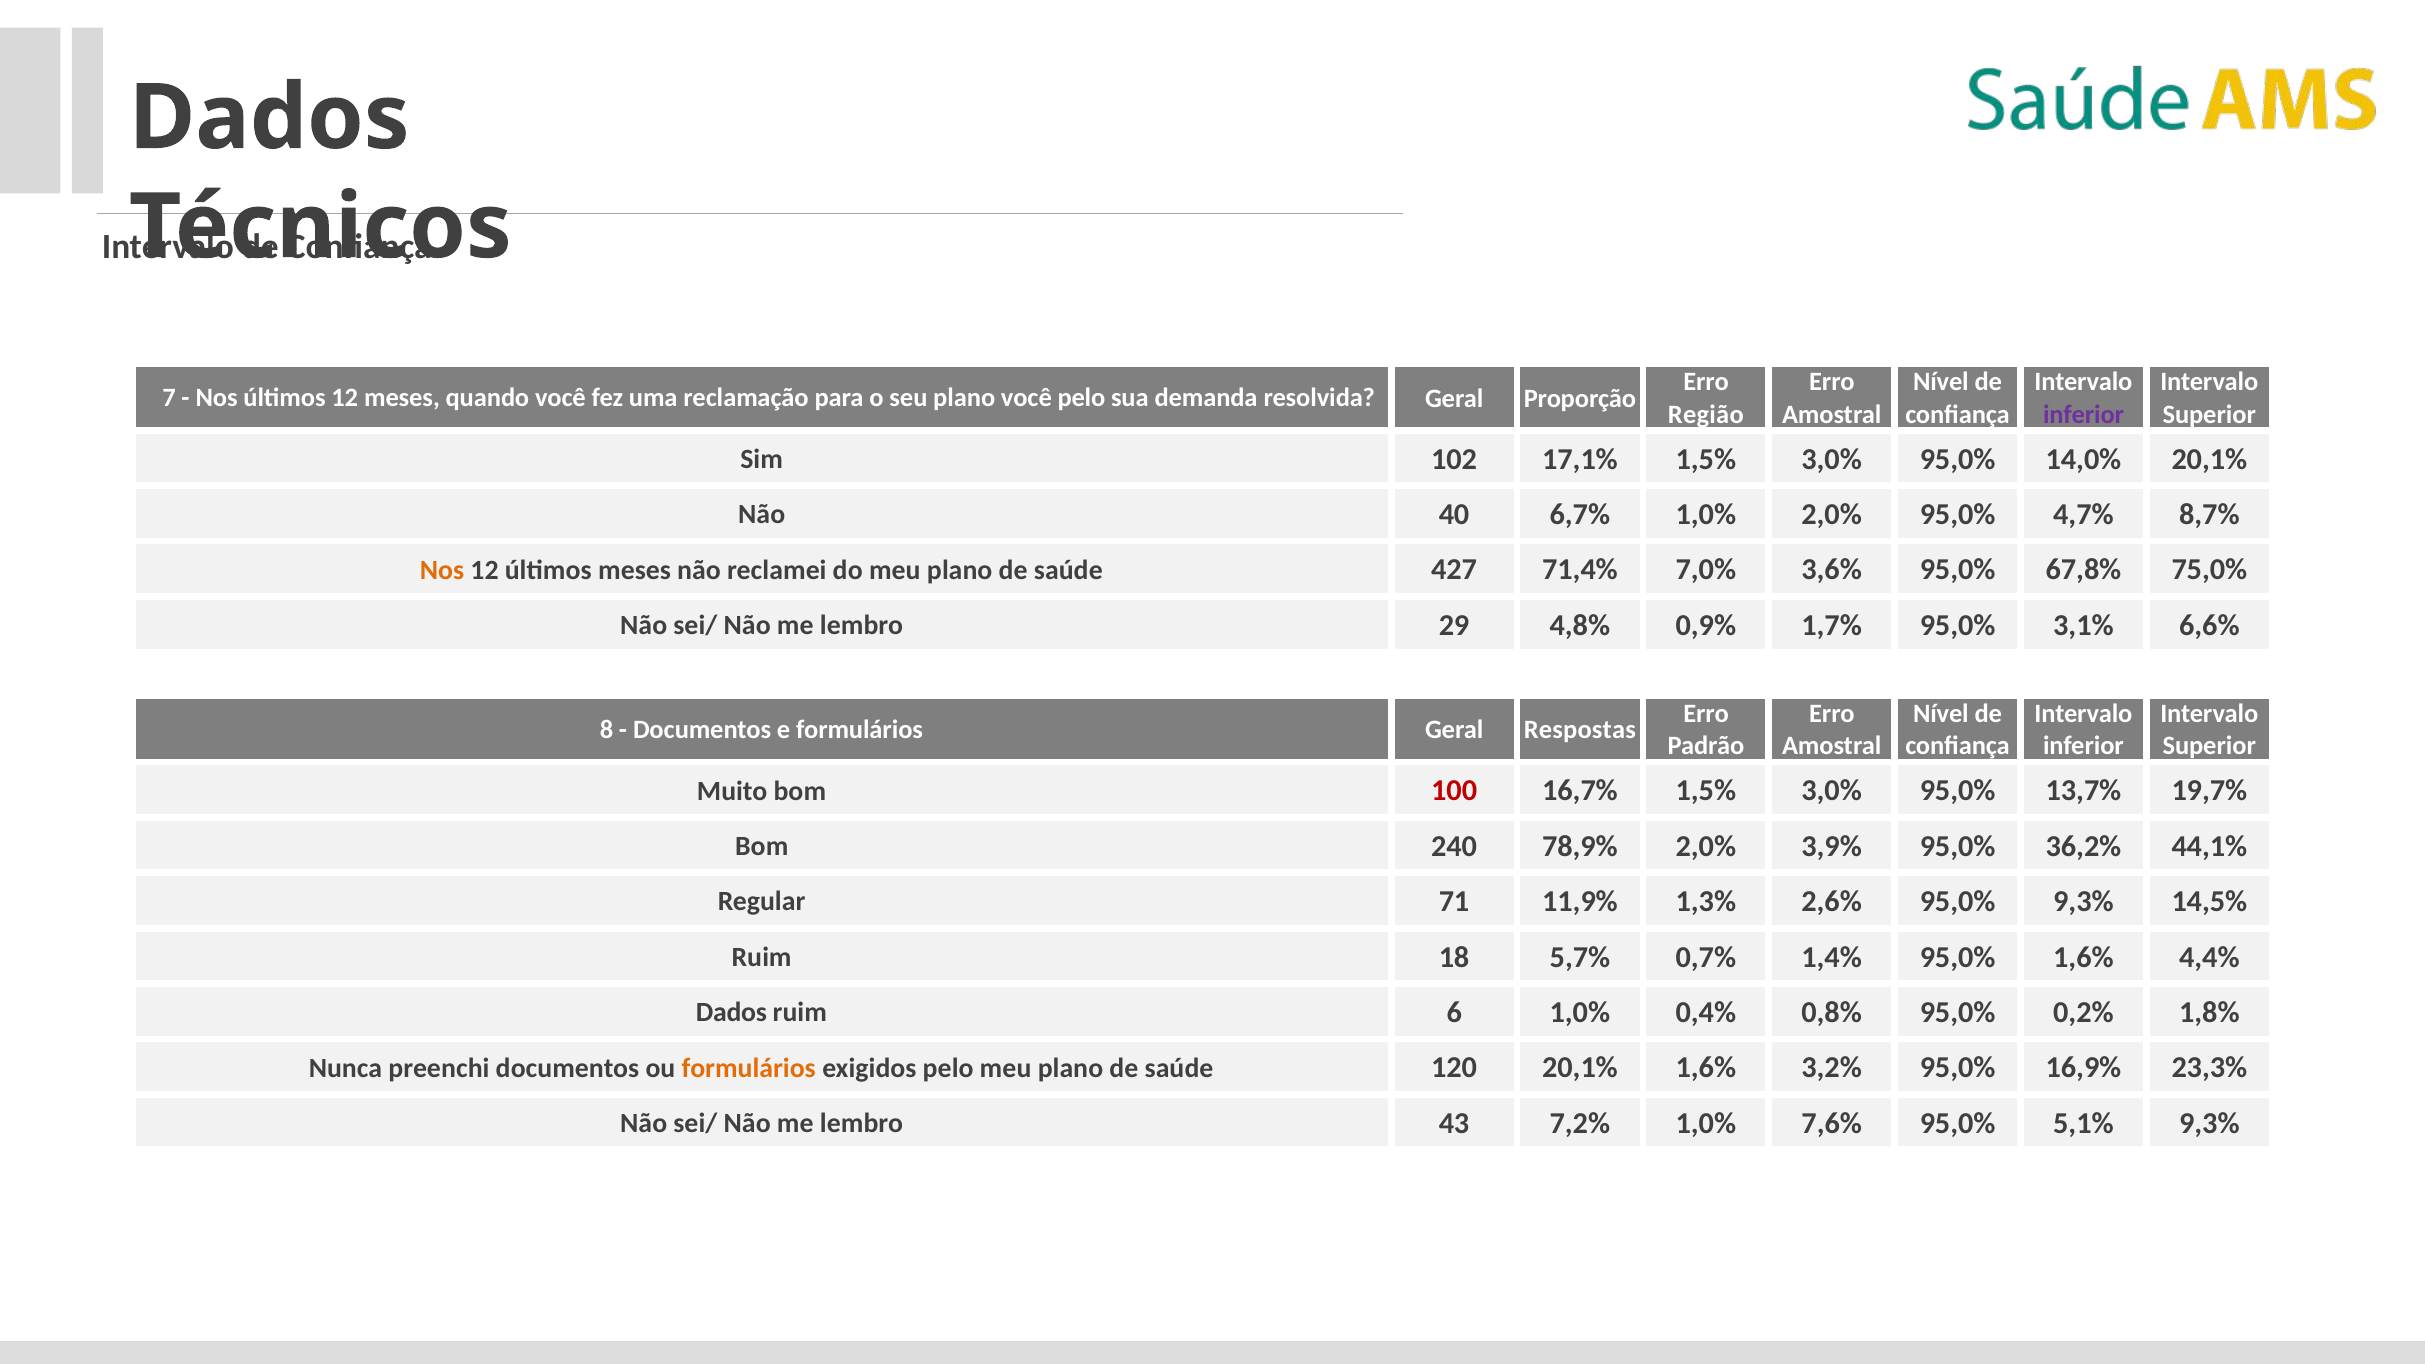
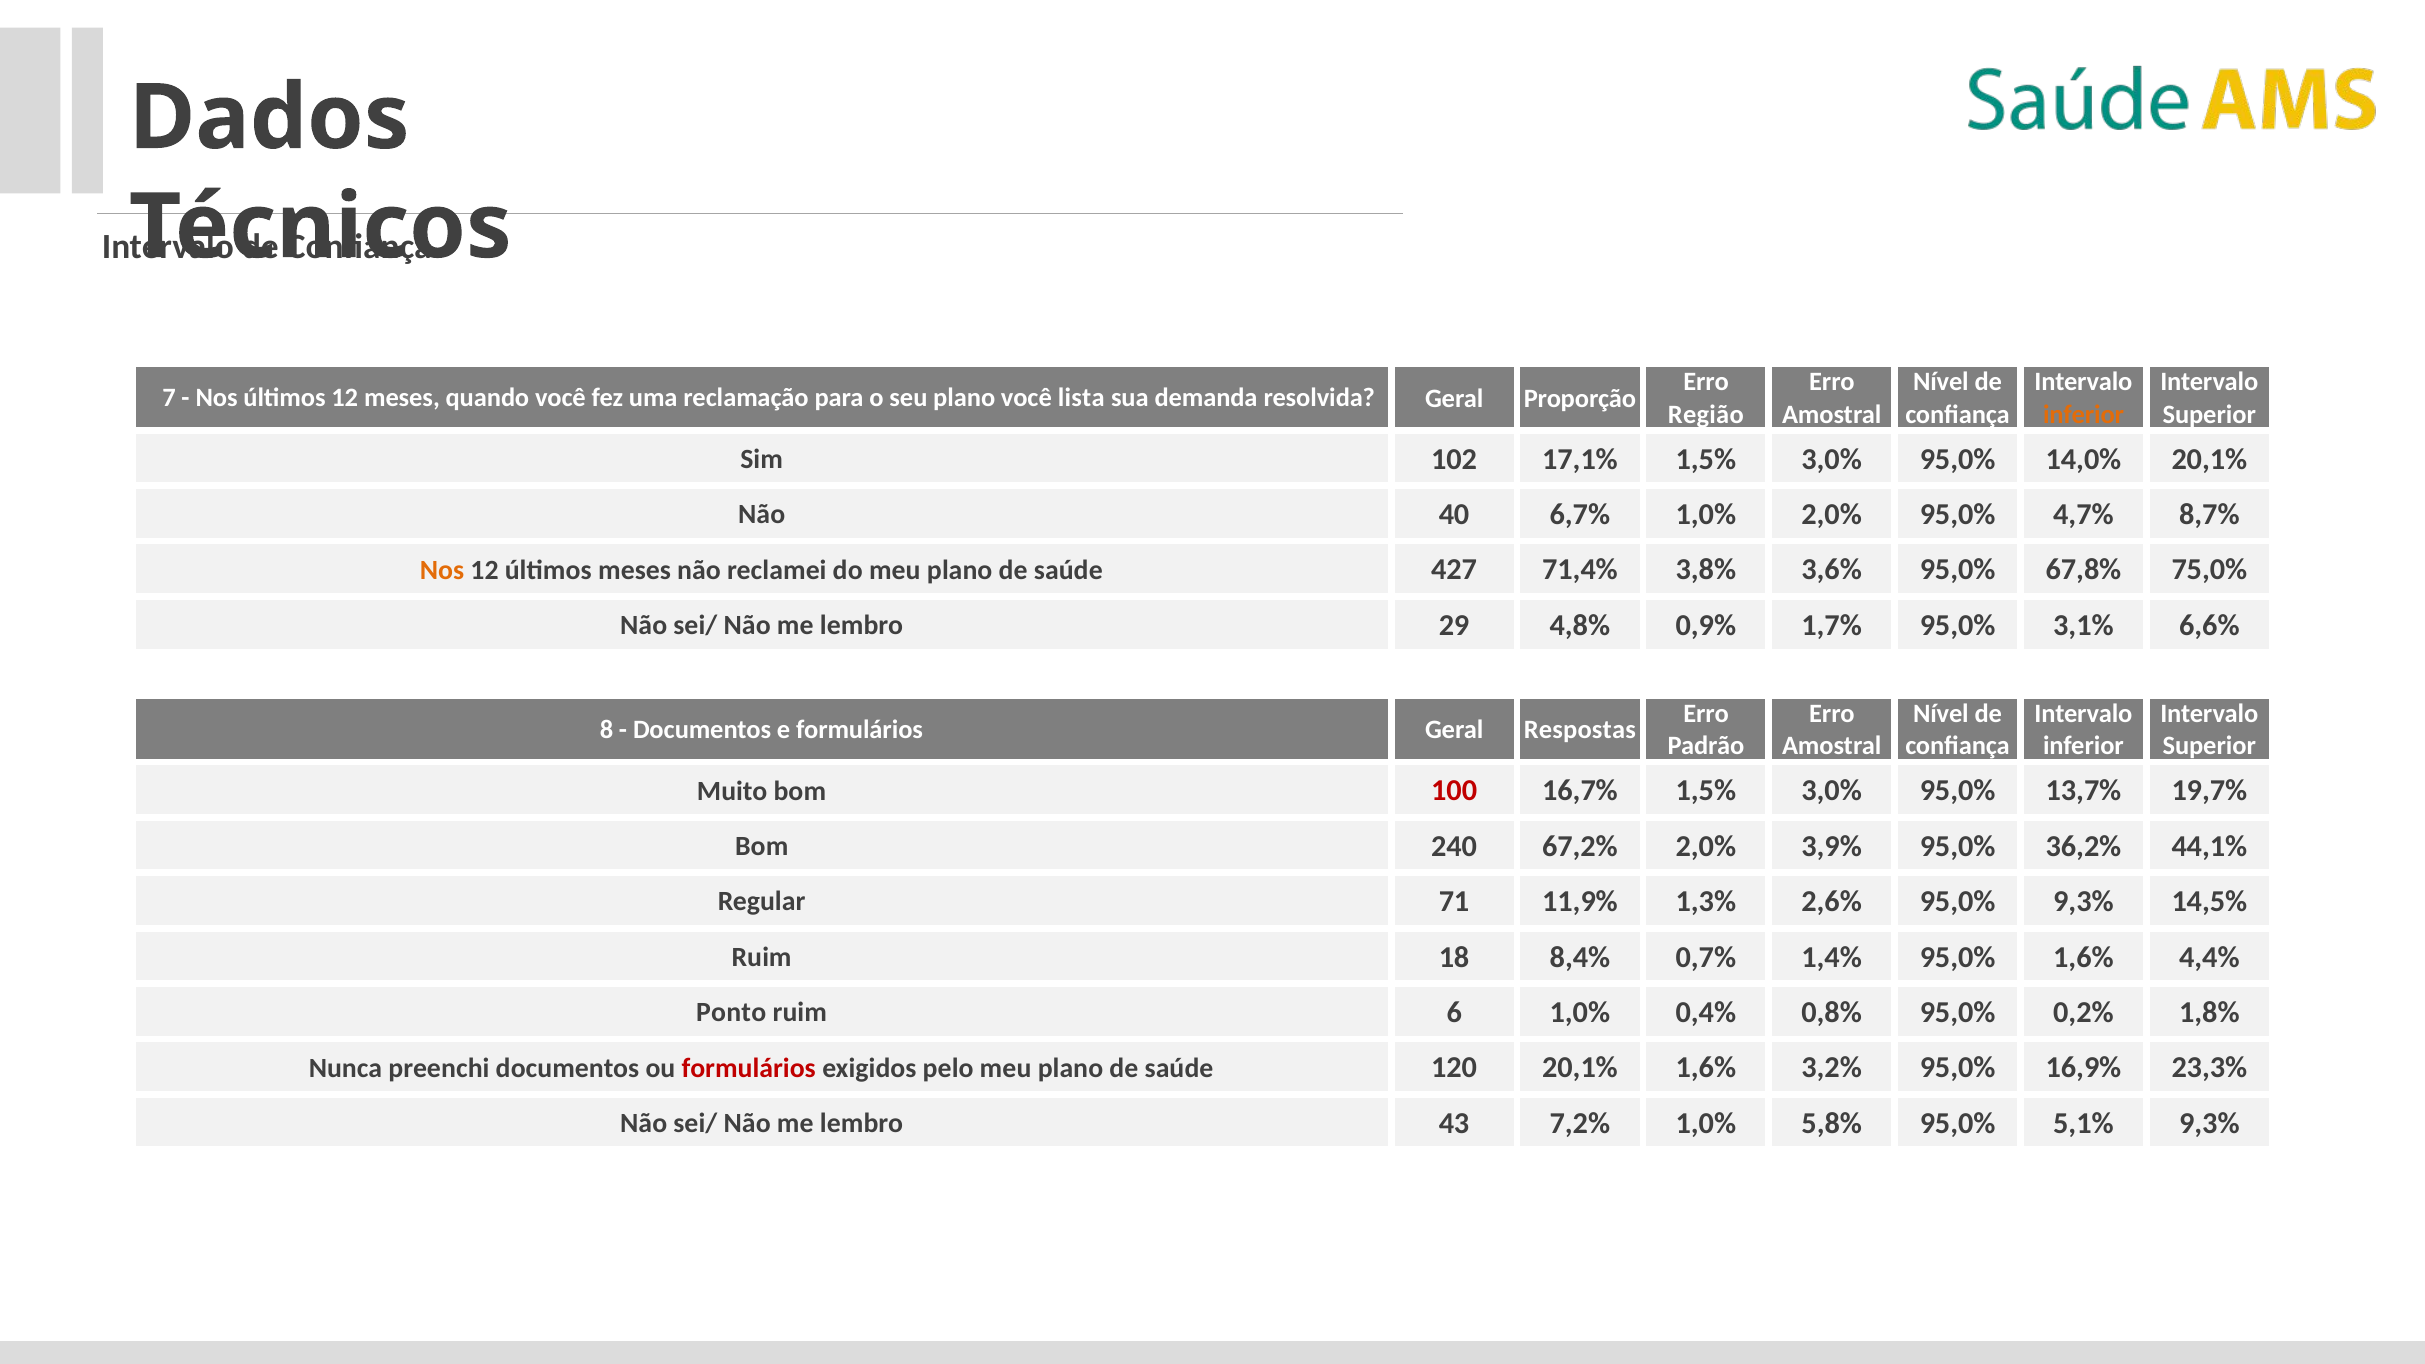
você pelo: pelo -> lista (1081, 398)
inferior colour: purple -> orange (2084, 414)
7,0%: 7,0% -> 3,8% (1706, 570)
78,9%: 78,9% -> 67,2% (1580, 846)
5,7%: 5,7% -> 8,4% (1580, 957)
Dados: Dados -> Ponto (731, 1013)
formulários colour: orange -> red (749, 1068)
7,6%: 7,6% -> 5,8% (1832, 1123)
